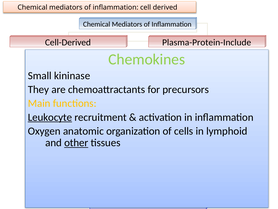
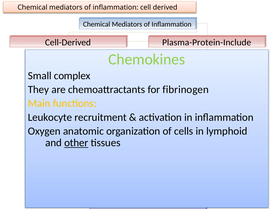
kininase: kininase -> complex (72, 76)
precursors: precursors -> fibrinogen (186, 89)
Leukocyte underline: present -> none (50, 117)
